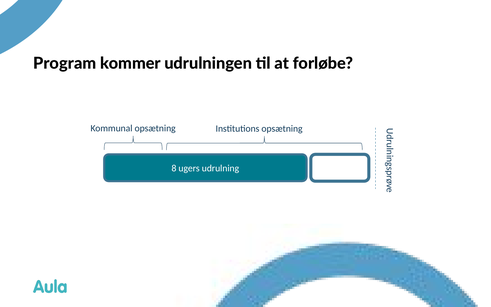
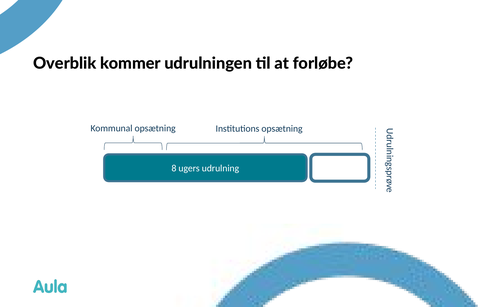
Program: Program -> Overblik (65, 64)
